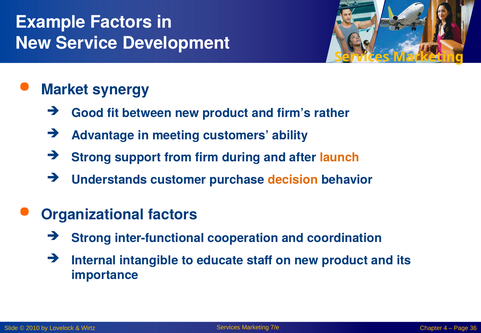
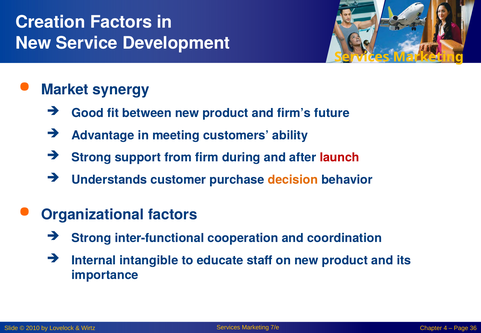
Example: Example -> Creation (50, 22)
rather: rather -> future (332, 113)
launch colour: orange -> red (340, 158)
